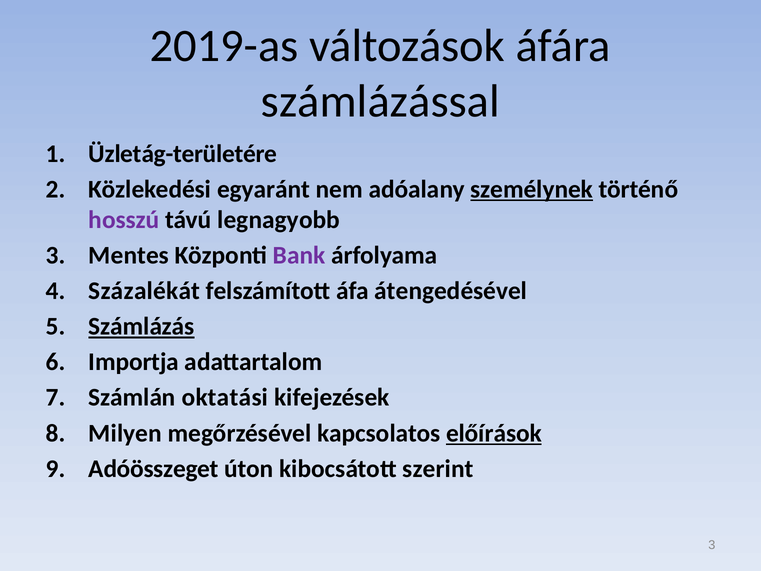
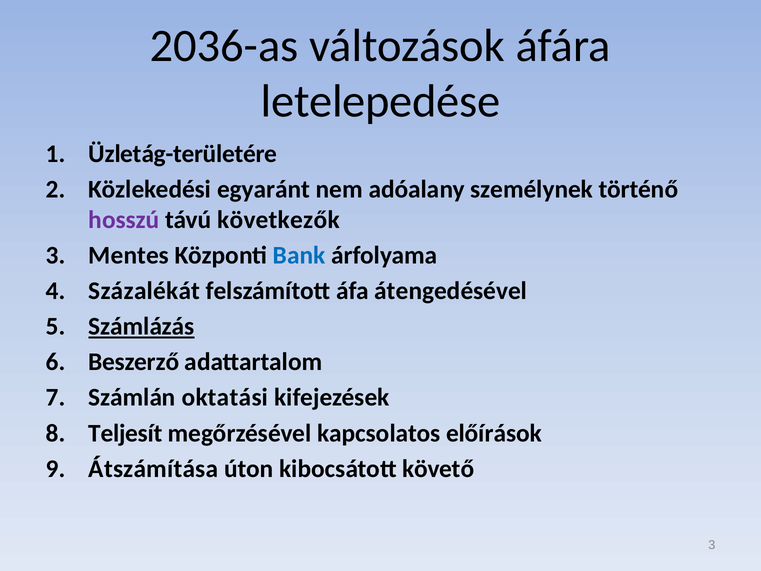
2019-as: 2019-as -> 2036-as (224, 46)
számlázással: számlázással -> letelepedése (381, 102)
személynek underline: present -> none (532, 189)
legnagyobb: legnagyobb -> következők (279, 220)
Bank colour: purple -> blue (299, 255)
Importja: Importja -> Beszerző (134, 362)
Milyen: Milyen -> Teljesít (125, 433)
előírások underline: present -> none (494, 433)
Adóösszeget: Adóösszeget -> Átszámítása (153, 468)
szerint: szerint -> követő (438, 468)
